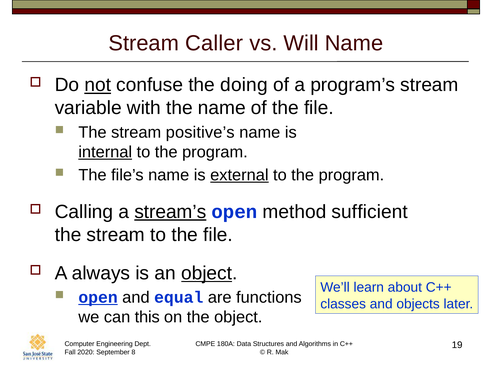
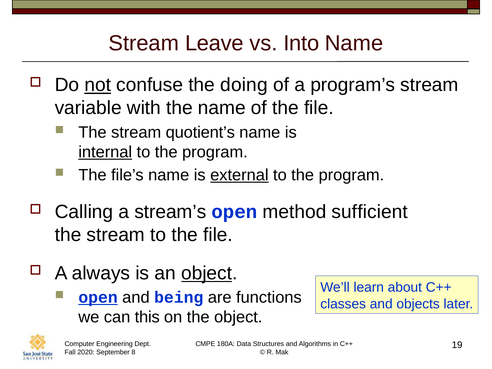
Caller: Caller -> Leave (214, 43)
Will: Will -> Into (301, 43)
positive’s: positive’s -> quotient’s (200, 132)
stream’s underline: present -> none (170, 212)
equal: equal -> being (179, 298)
